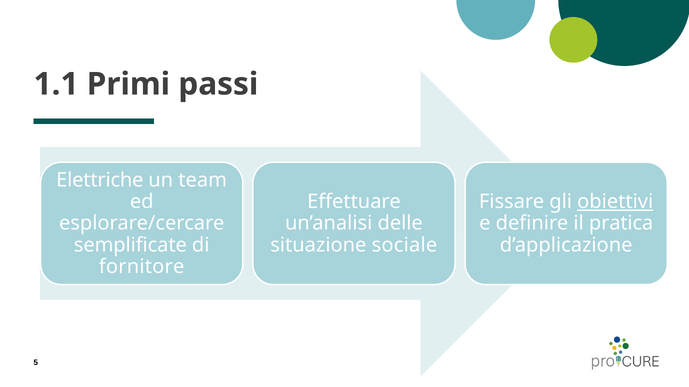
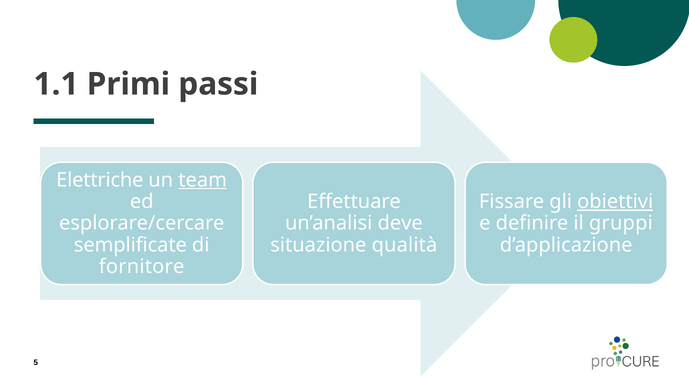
team underline: none -> present (203, 180)
delle: delle -> deve (400, 224)
pratica: pratica -> gruppi (621, 224)
sociale: sociale -> qualità (404, 245)
